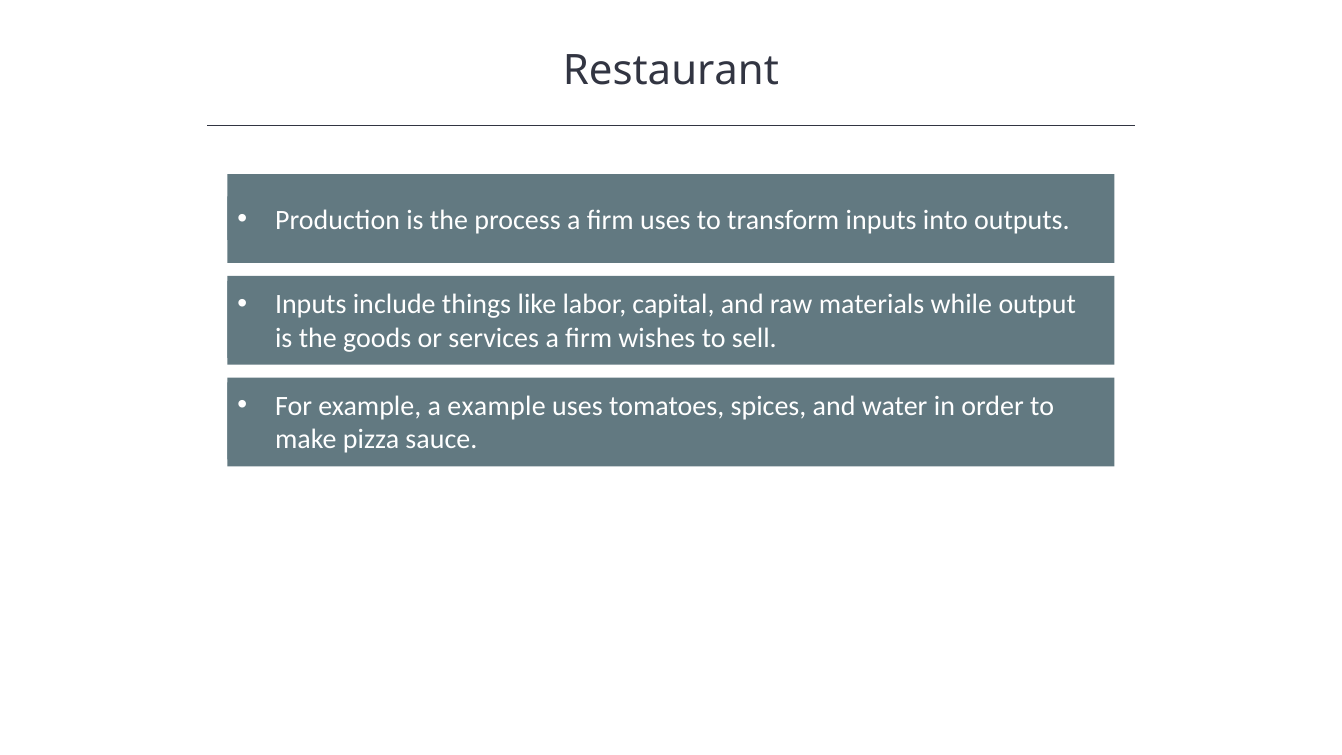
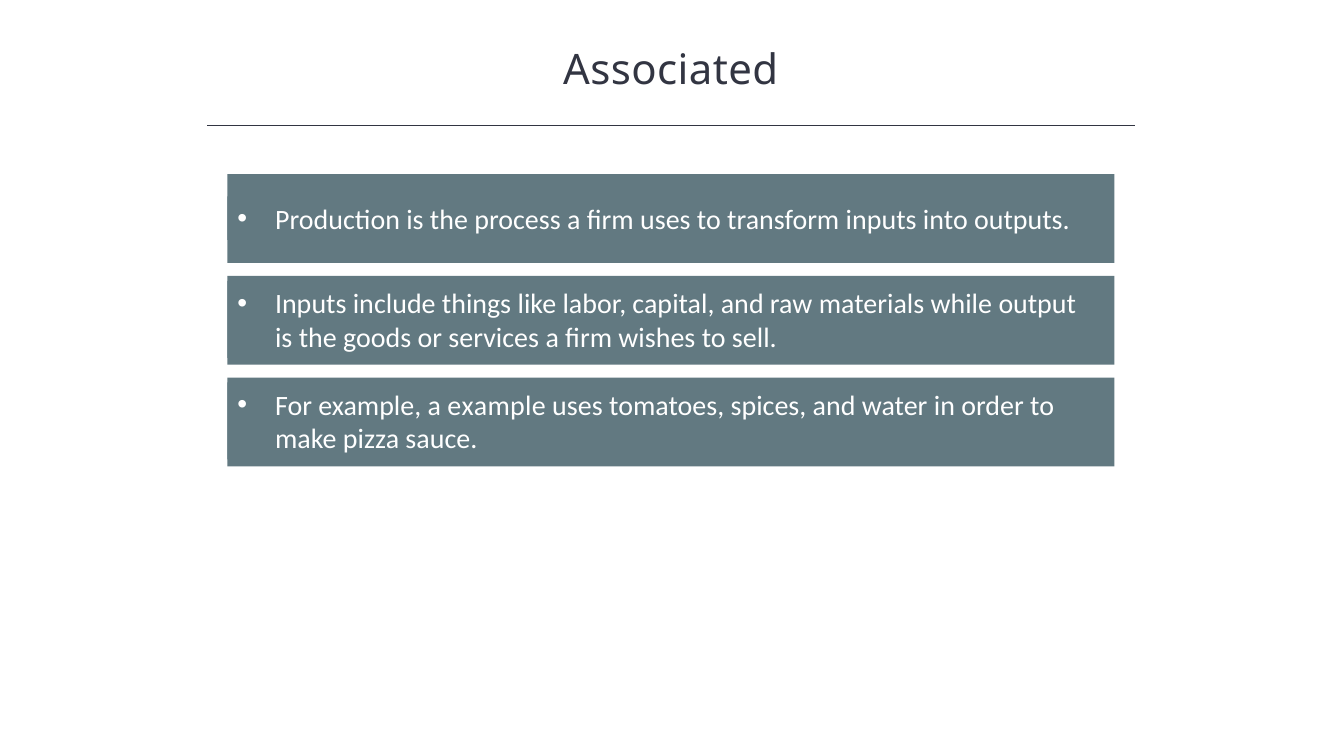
Restaurant: Restaurant -> Associated (671, 70)
